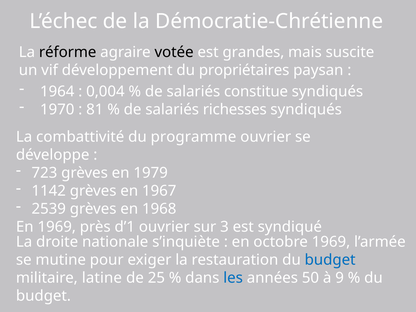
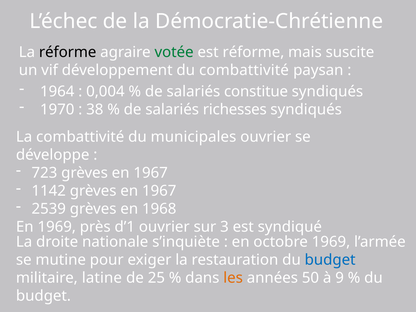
votée colour: black -> green (174, 52)
est grandes: grandes -> réforme (253, 52)
du propriétaires: propriétaires -> combattivité (244, 70)
81: 81 -> 38 (95, 109)
programme: programme -> municipales (193, 137)
723 grèves en 1979: 1979 -> 1967 (151, 173)
les colour: blue -> orange (233, 278)
